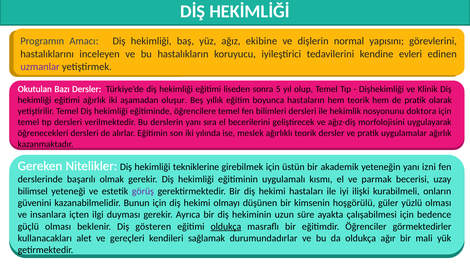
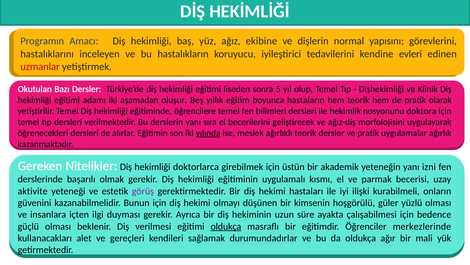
uzmanlar colour: purple -> red (40, 67)
eğitimi ağırlık: ağırlık -> adamı (94, 100)
yılında underline: none -> present (208, 133)
tekniklerine: tekniklerine -> doktorlarca (196, 167)
bilimsel: bilimsel -> aktivite (33, 191)
gösteren: gösteren -> verilmesi (153, 226)
görmektedirler: görmektedirler -> merkezlerinde (422, 226)
